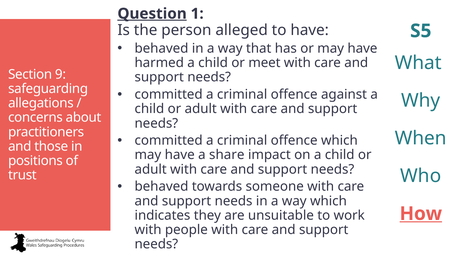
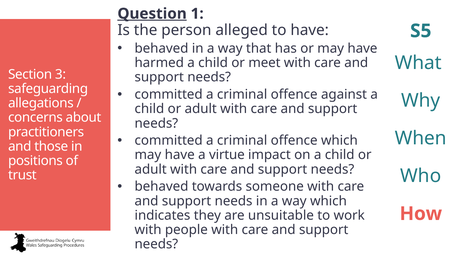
9: 9 -> 3 (61, 74)
share: share -> virtue (227, 155)
How underline: present -> none (421, 214)
